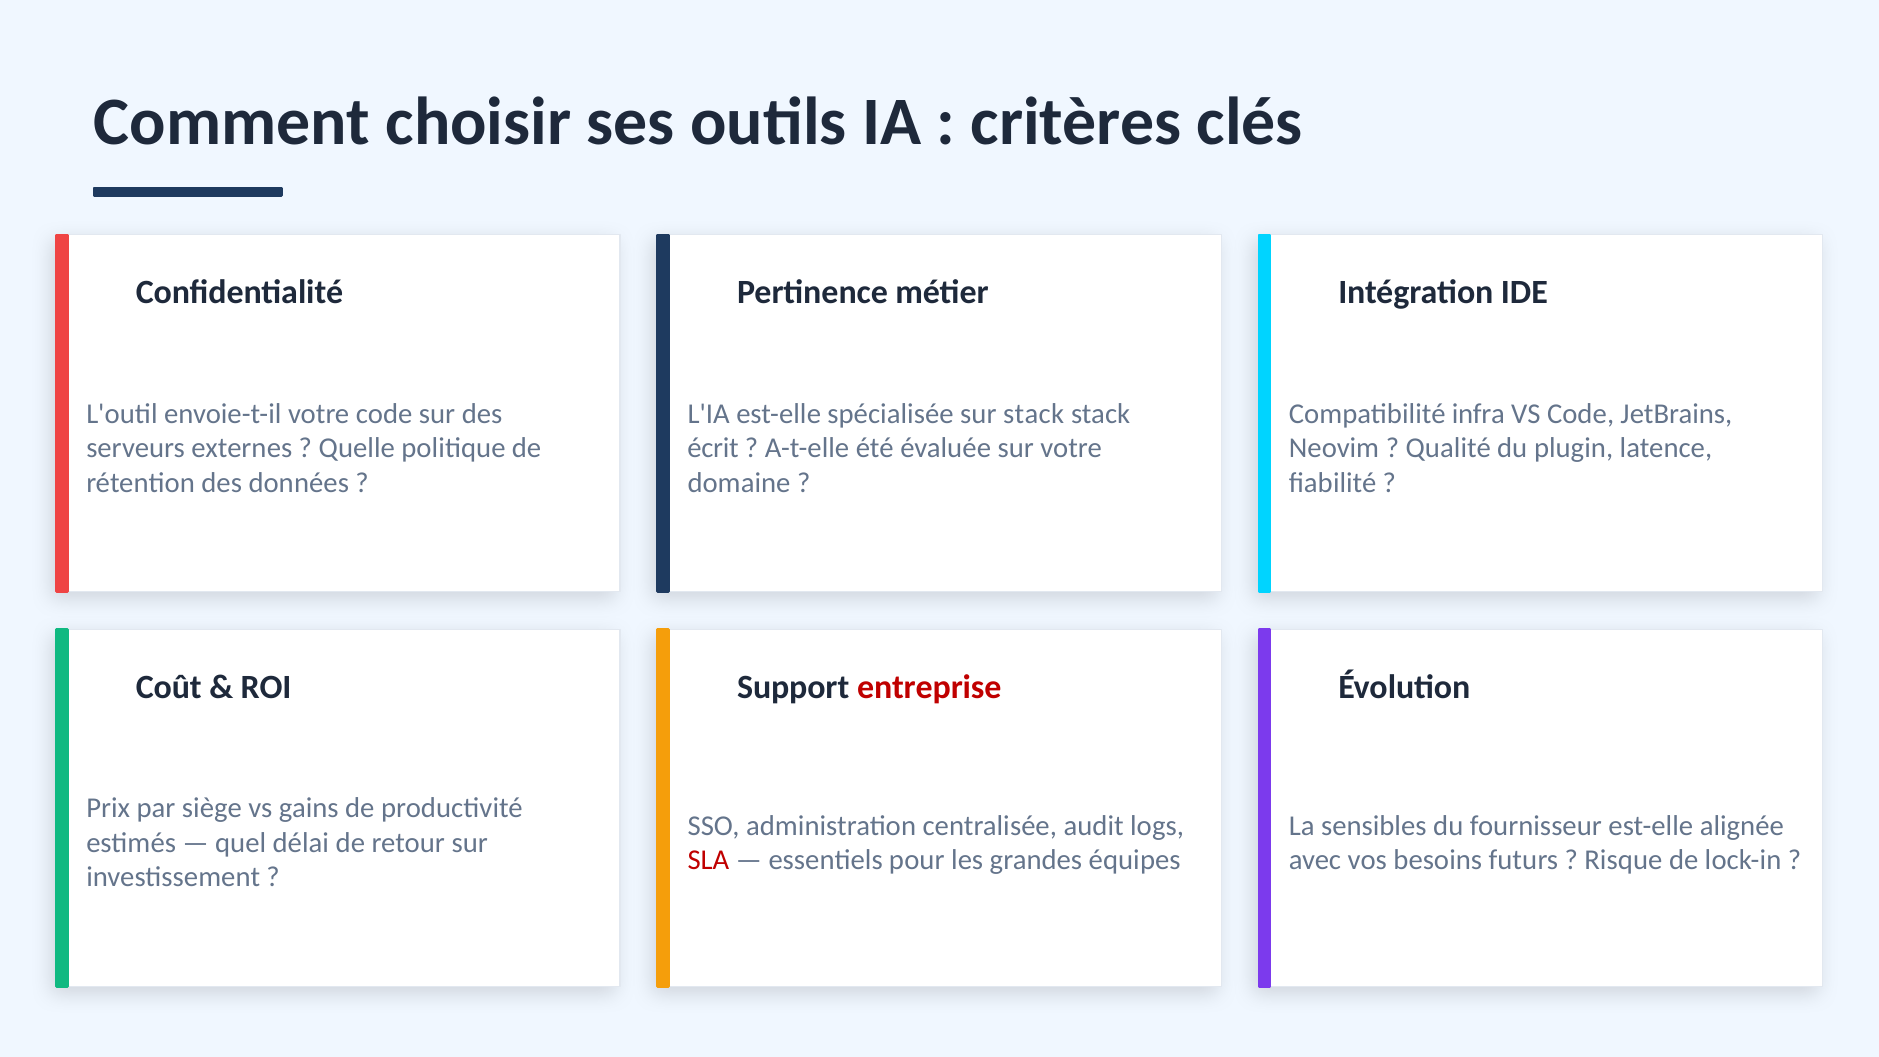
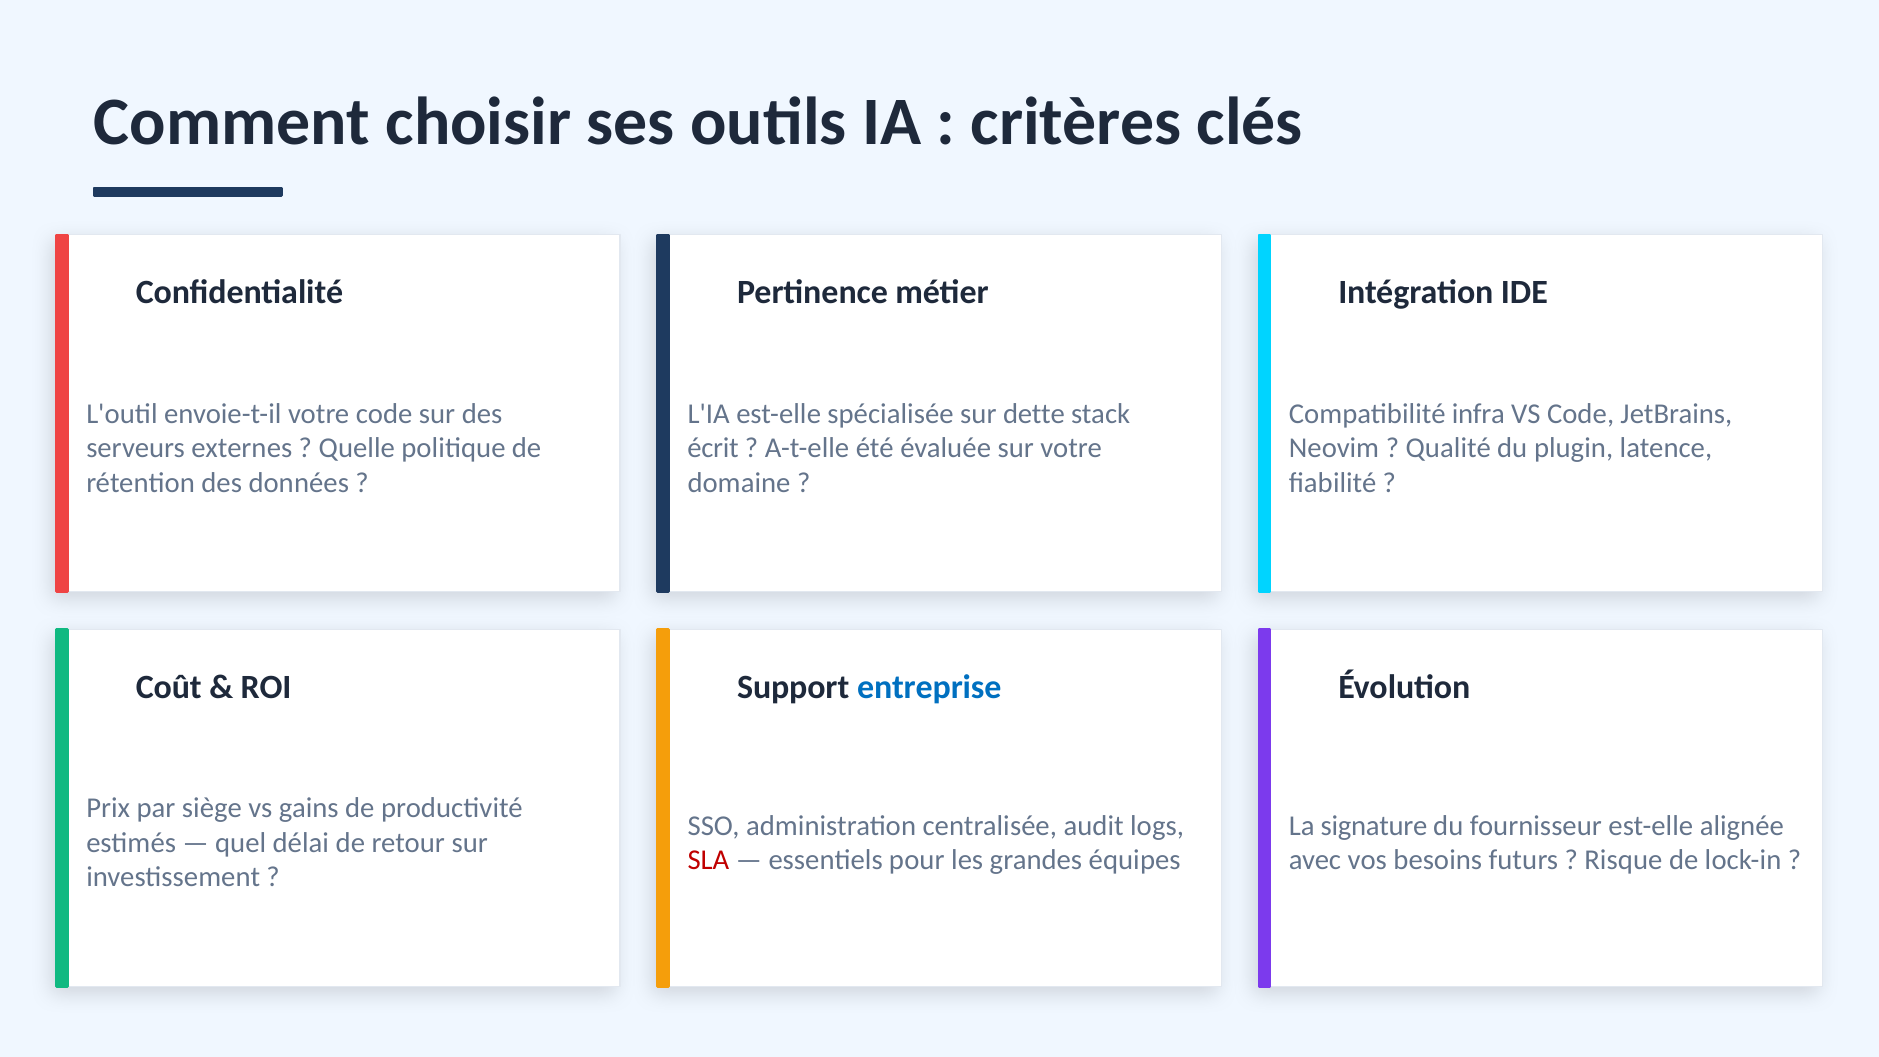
sur stack: stack -> dette (1034, 414)
entreprise colour: red -> blue (929, 687)
sensibles: sensibles -> signature (1374, 826)
